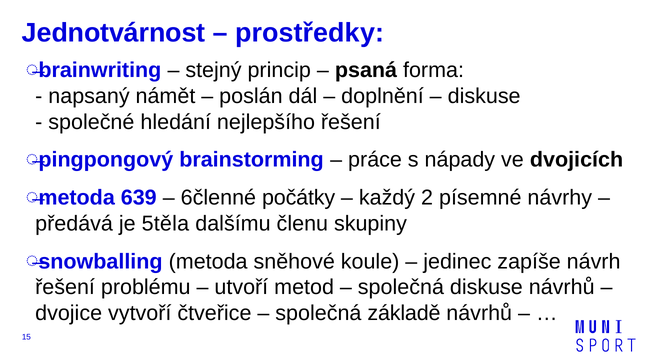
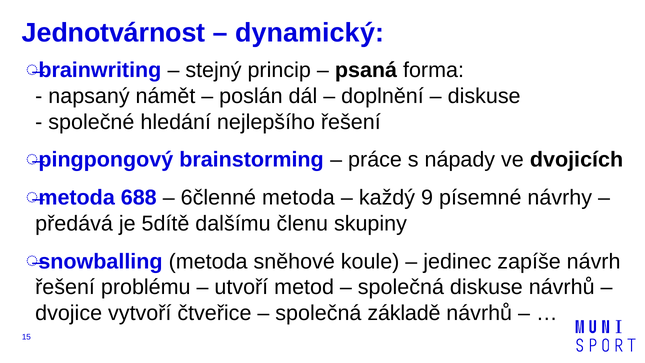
prostředky: prostředky -> dynamický (310, 33)
639: 639 -> 688 (139, 198)
6členné počátky: počátky -> metoda (298, 198)
2: 2 -> 9 (427, 198)
5těla: 5těla -> 5dítě (165, 223)
